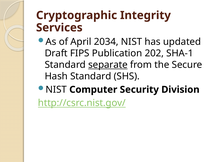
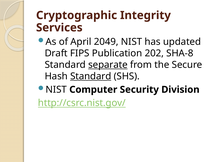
2034: 2034 -> 2049 (106, 42)
SHA-1: SHA-1 -> SHA-8 (180, 53)
Standard underline: none -> present (91, 76)
